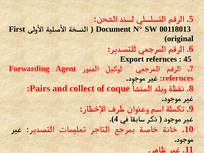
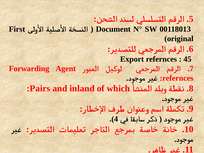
collect: collect -> inland (82, 88)
coque: coque -> which (118, 88)
